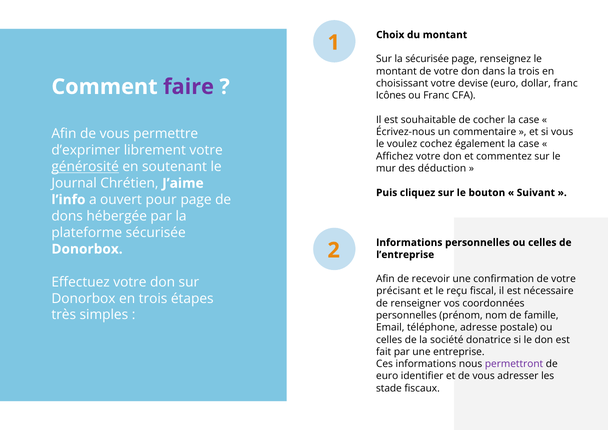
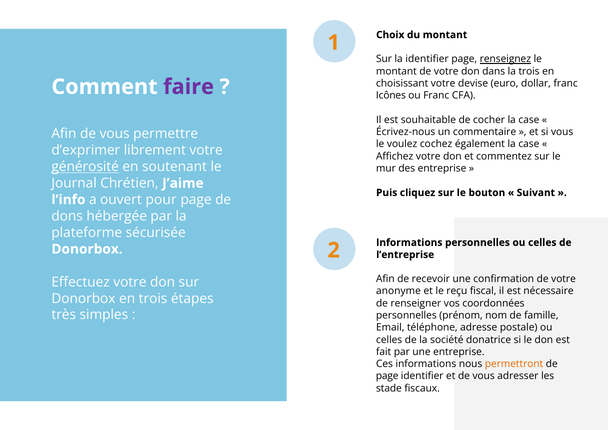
la sécurisée: sécurisée -> identifier (427, 59)
renseignez underline: none -> present (505, 59)
des déduction: déduction -> entreprise (442, 168)
précisant: précisant -> anonyme (398, 291)
permettront colour: purple -> orange (514, 364)
euro: euro -> page (387, 376)
